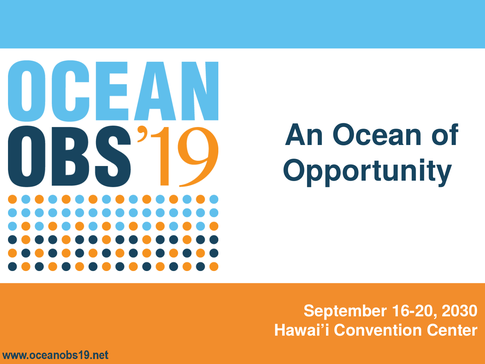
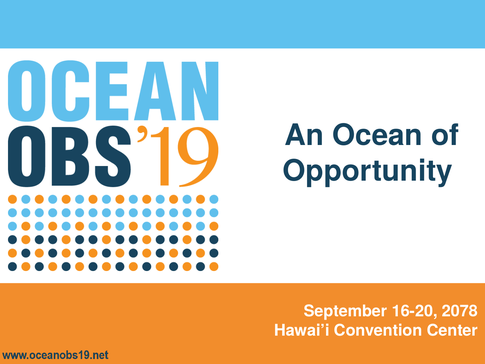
2030: 2030 -> 2078 (460, 311)
